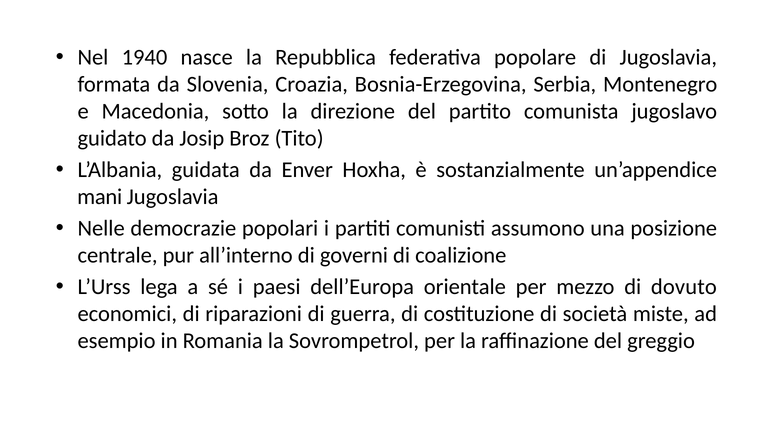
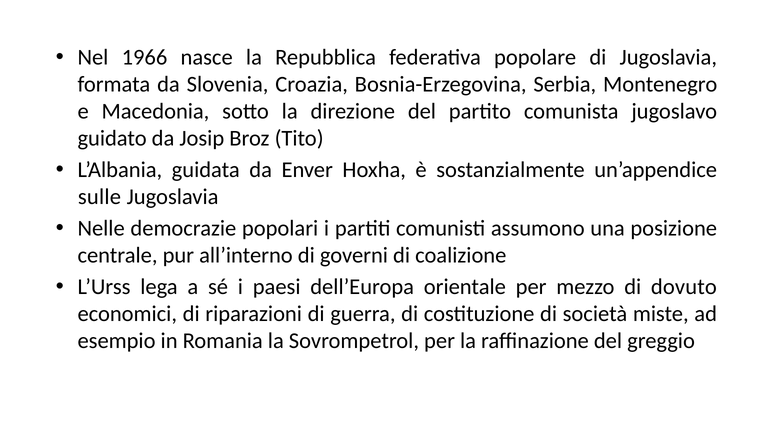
1940: 1940 -> 1966 (144, 57)
mani: mani -> sulle (99, 197)
